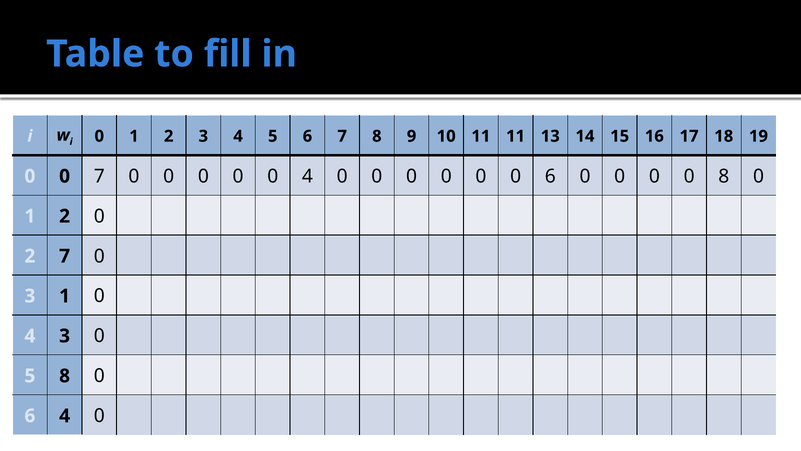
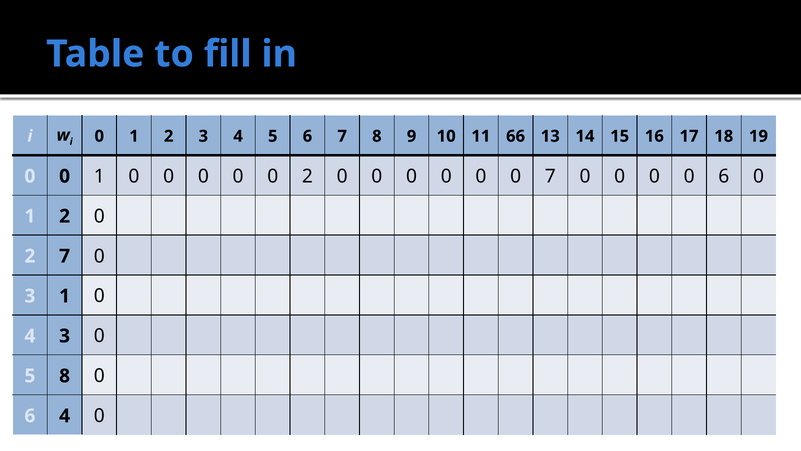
11 11: 11 -> 66 (516, 136)
0 0 7: 7 -> 1 (99, 176)
0 0 4: 4 -> 2 (307, 176)
0 0 6: 6 -> 7 (550, 176)
0 0 8: 8 -> 6 (724, 176)
